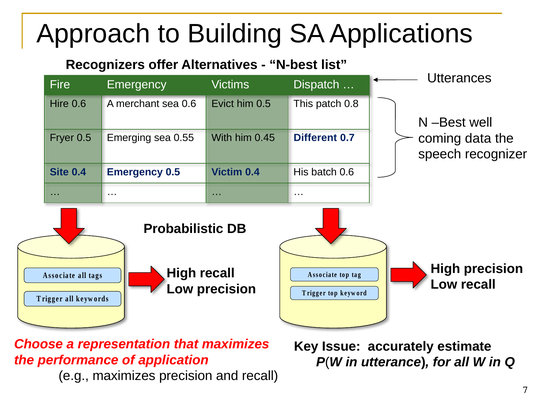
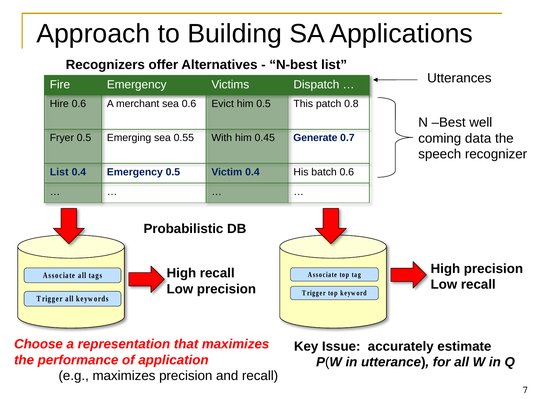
Different: Different -> Generate (315, 138)
Site: Site -> List (59, 172)
